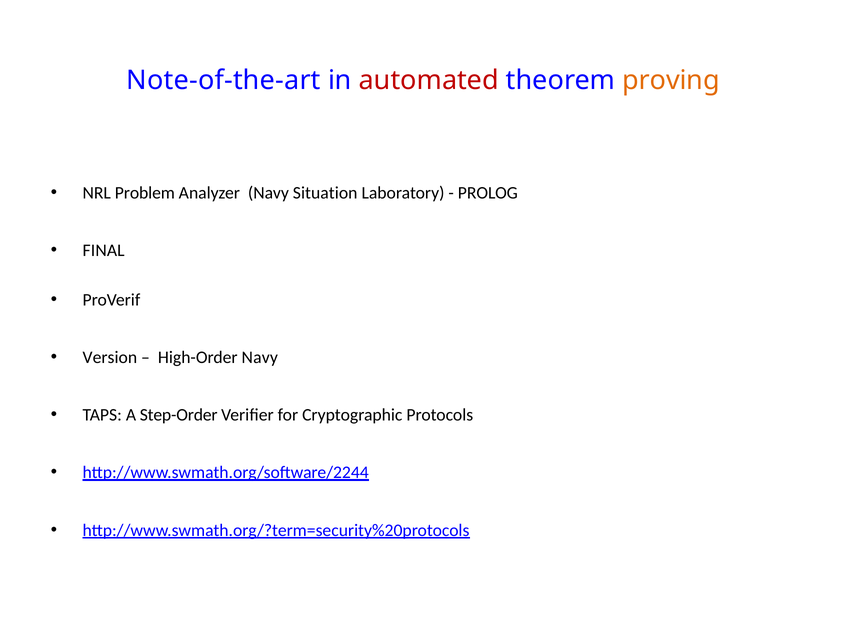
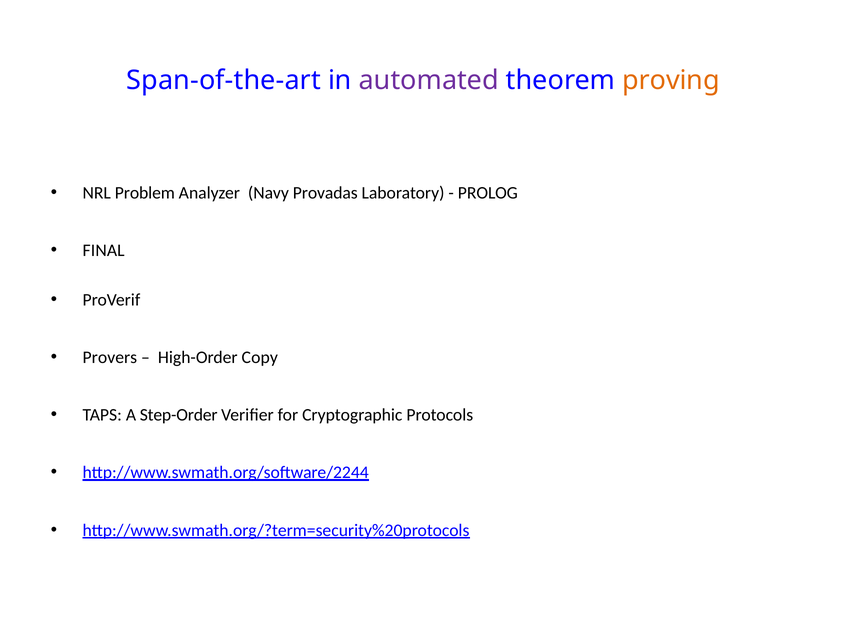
Note-of-the-art: Note-of-the-art -> Span-of-the-art (224, 80)
automated colour: red -> purple (429, 80)
Situation: Situation -> Provadas (325, 193)
Version: Version -> Provers (110, 358)
High-Order Navy: Navy -> Copy (260, 358)
